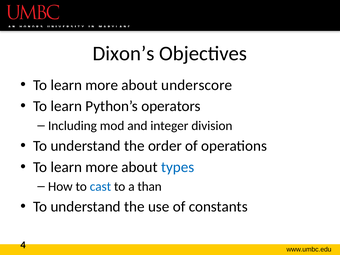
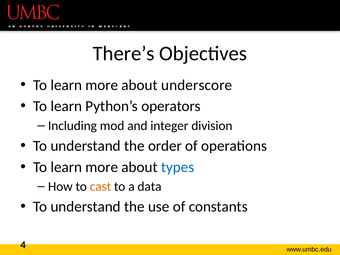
Dixon’s: Dixon’s -> There’s (124, 53)
cast colour: blue -> orange (100, 187)
than: than -> data (150, 187)
